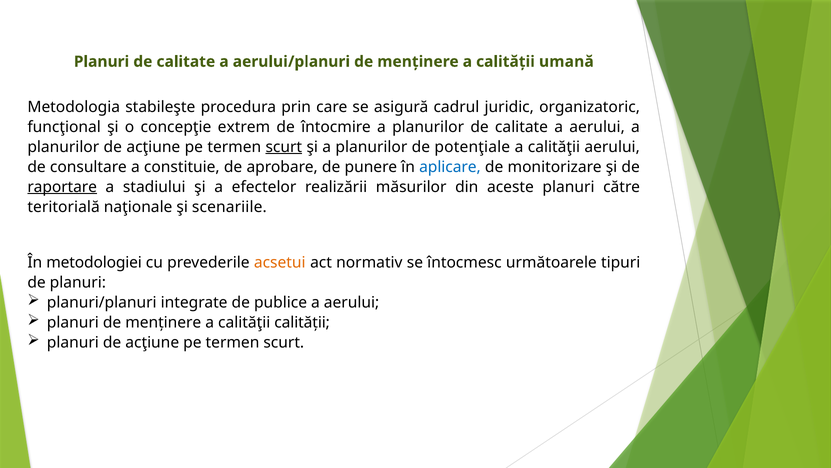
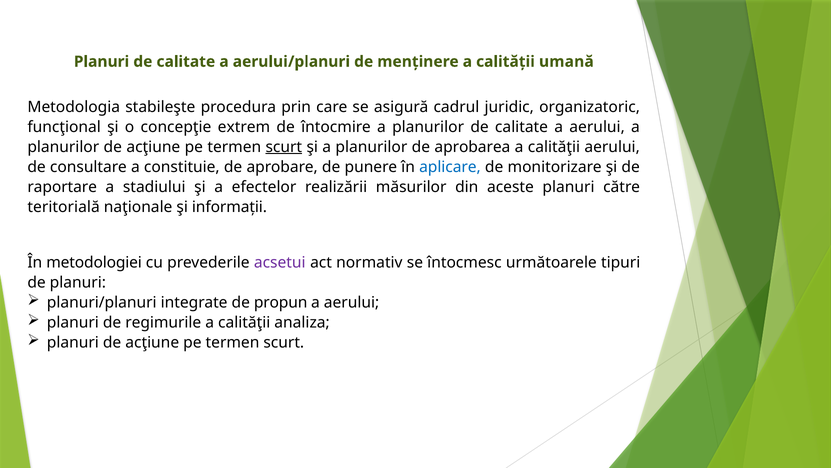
potenţiale: potenţiale -> aprobarea (472, 147)
raportare underline: present -> none (62, 187)
scenariile: scenariile -> informații (229, 207)
acsetui colour: orange -> purple (280, 262)
publice: publice -> propun (281, 302)
planuri de menținere: menținere -> regimurile (163, 322)
calităţii calității: calității -> analiza (302, 322)
